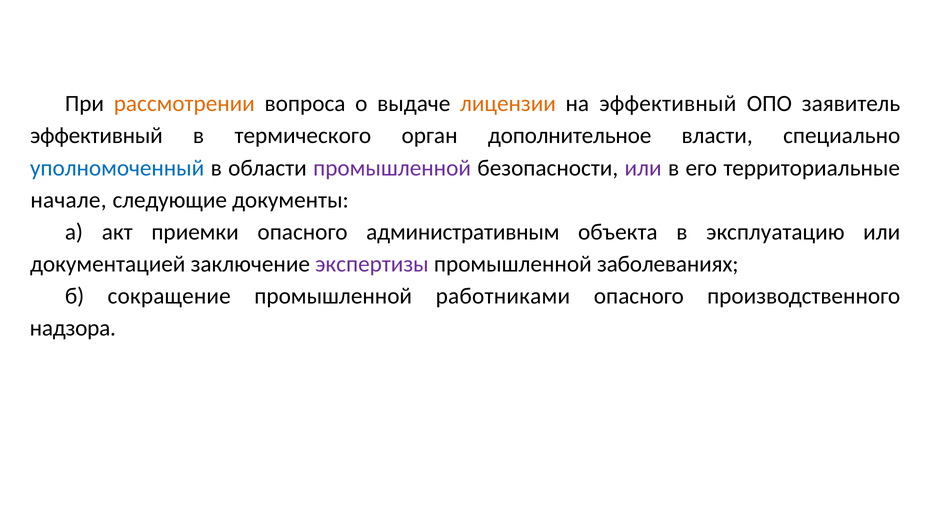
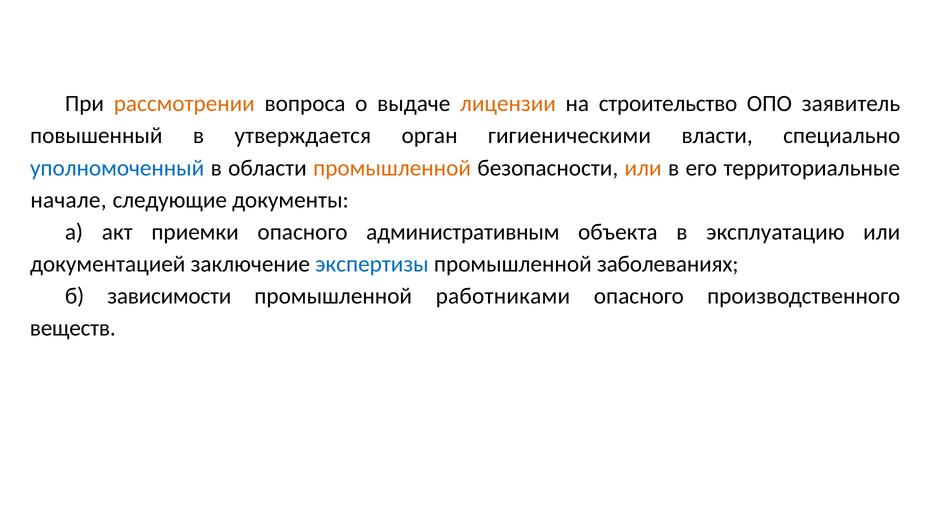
на эффективный: эффективный -> строительство (668, 104)
эффективный: эффективный -> повышенный (96, 136)
термического: термического -> утверждается (303, 136)
дополнительное: дополнительное -> гигиеническими (569, 136)
промышленной colour: purple -> orange (392, 168)
или colour: purple -> orange (643, 168)
экспертизы colour: purple -> blue (372, 264)
сокращение: сокращение -> зависимости (169, 296)
надзора: надзора -> веществ (73, 328)
